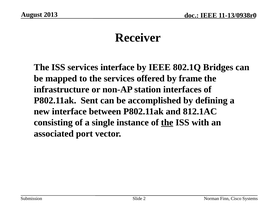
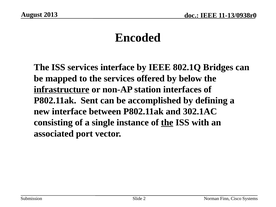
Receiver: Receiver -> Encoded (138, 38)
frame: frame -> below (190, 78)
infrastructure underline: none -> present (62, 89)
812.1AC: 812.1AC -> 302.1AC (200, 112)
